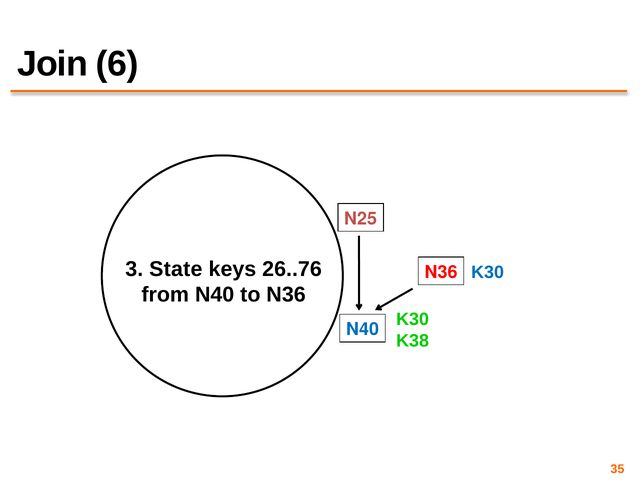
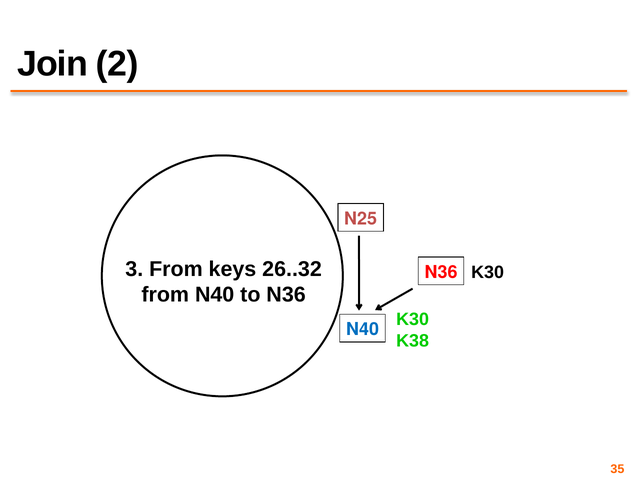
6: 6 -> 2 (117, 64)
3 State: State -> From (176, 269)
26..76: 26..76 -> 26..32 (292, 269)
K30 colour: blue -> black (488, 272)
